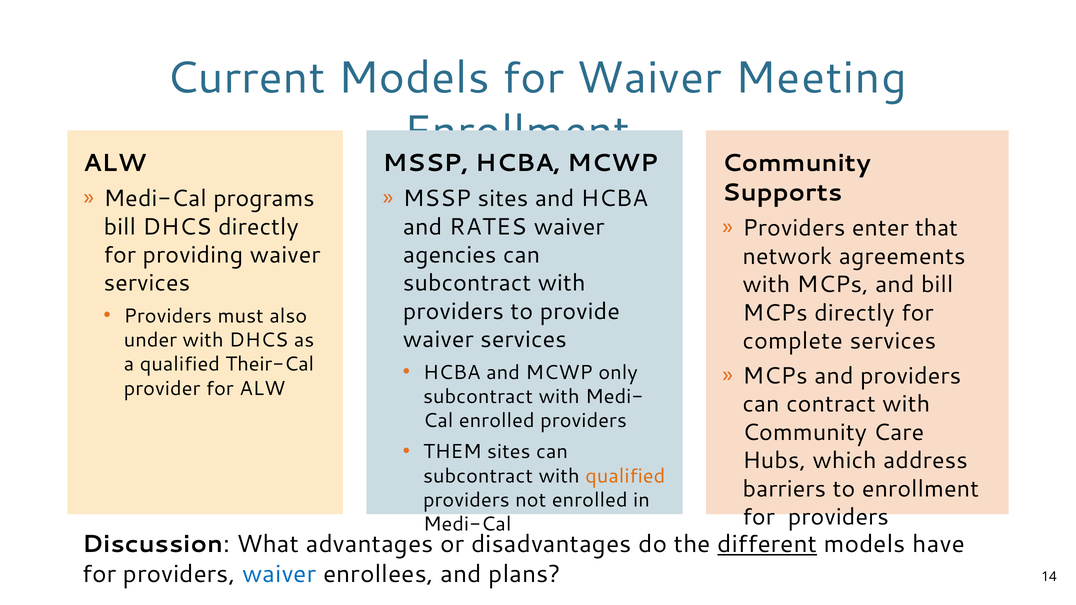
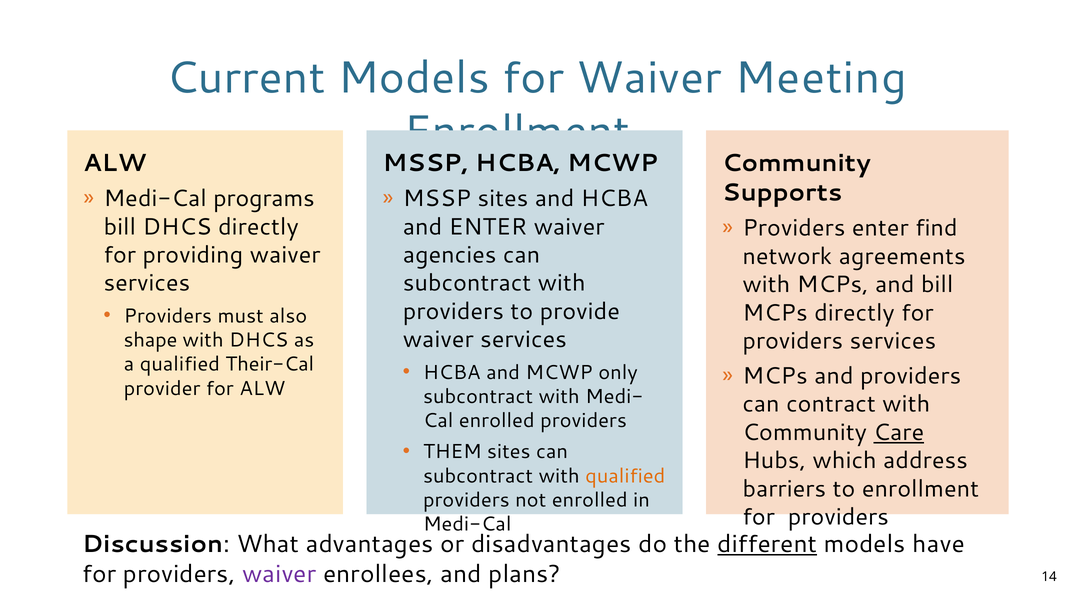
and RATES: RATES -> ENTER (488, 227)
that: that -> find (936, 228)
complete: complete -> providers (793, 341)
under: under -> shape (150, 340)
Care underline: none -> present (899, 433)
waiver colour: blue -> purple (279, 574)
